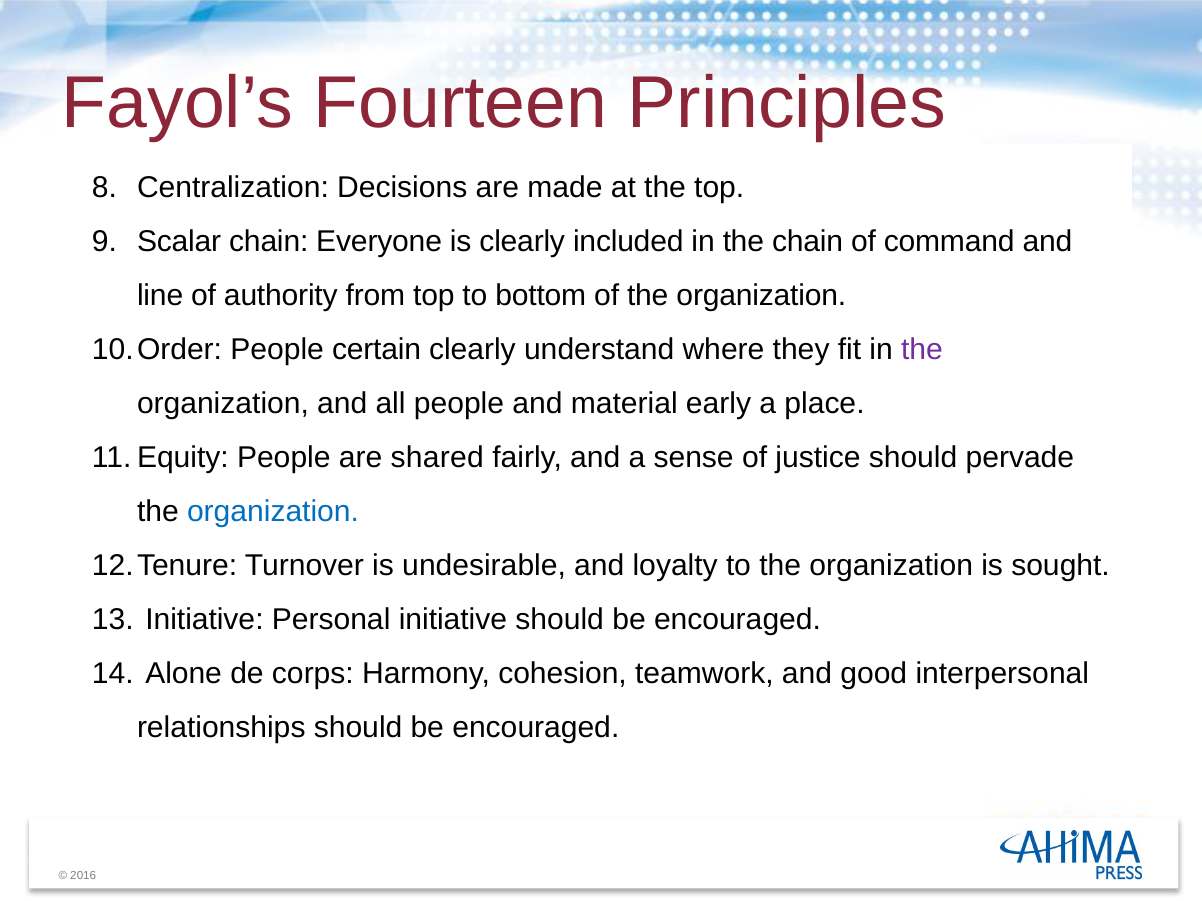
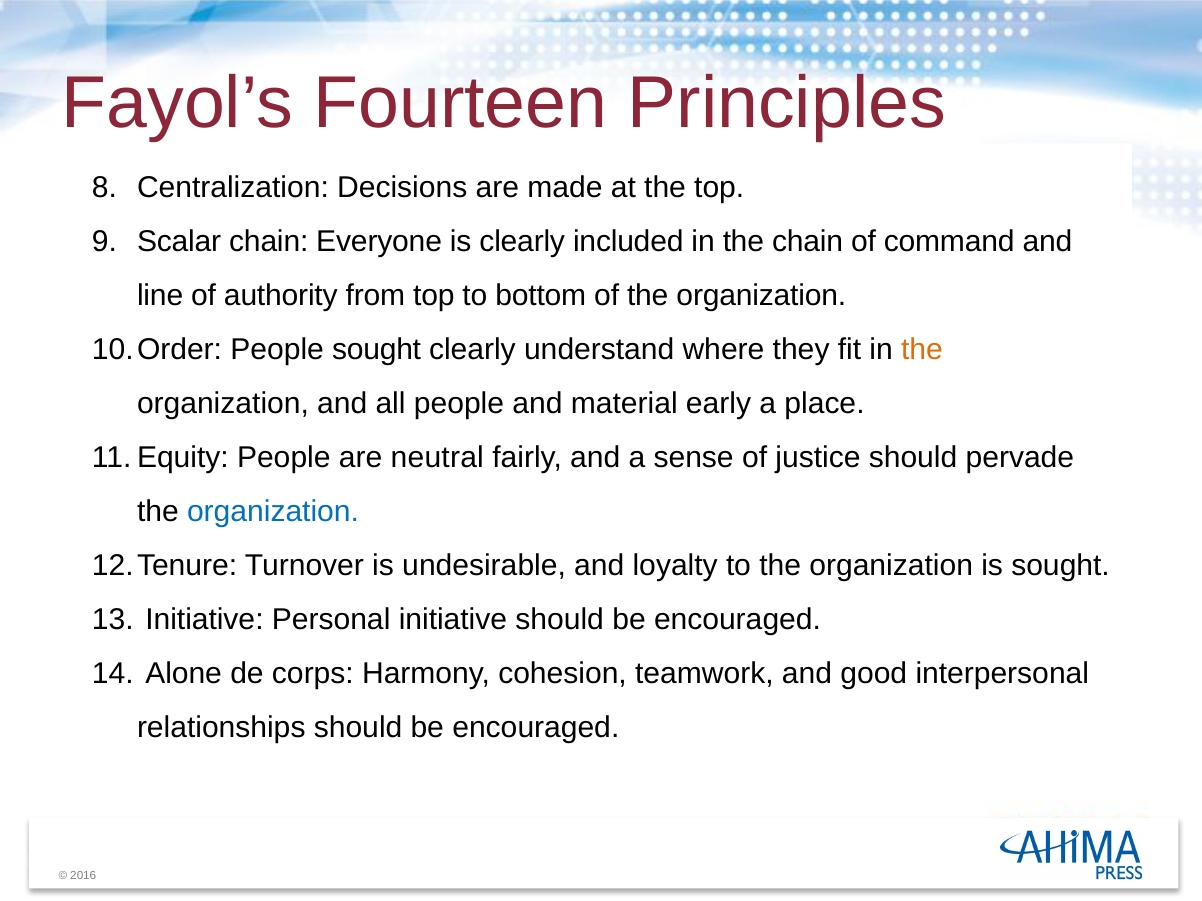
People certain: certain -> sought (377, 350)
the colour: purple -> orange (922, 350)
shared: shared -> neutral (437, 458)
